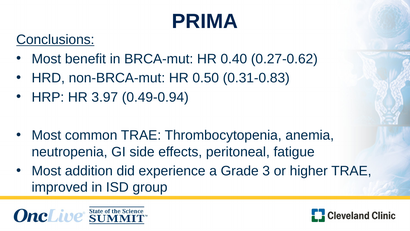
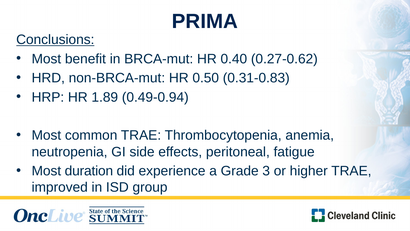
3.97: 3.97 -> 1.89 (105, 97)
addition: addition -> duration (89, 171)
